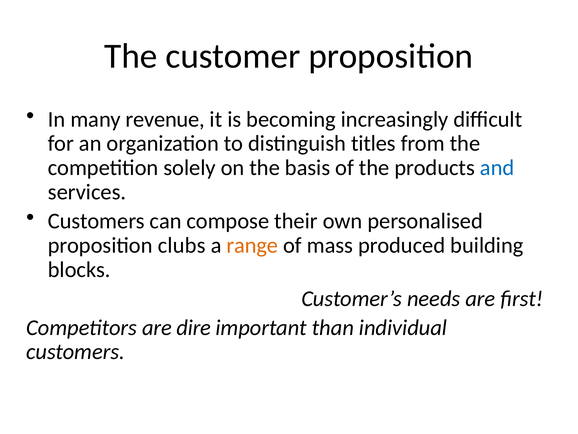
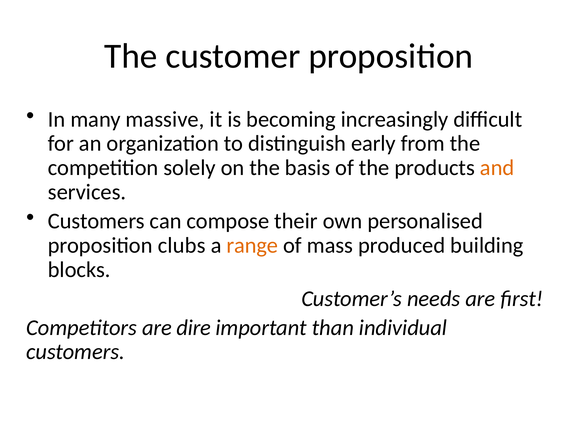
revenue: revenue -> massive (165, 119)
titles: titles -> early (373, 143)
and colour: blue -> orange (497, 168)
